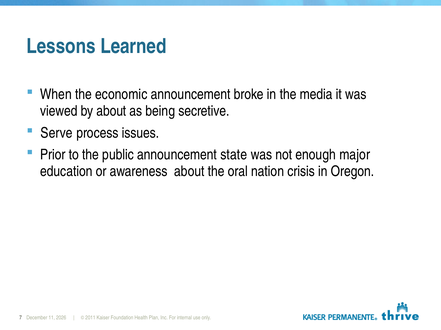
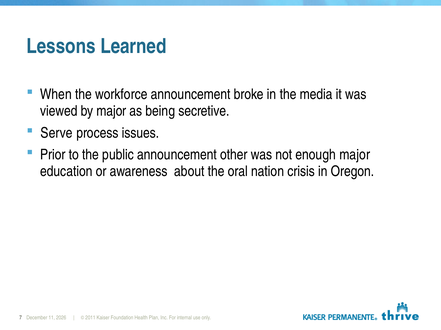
economic: economic -> workforce (121, 95)
by about: about -> major (111, 111)
state: state -> other (234, 155)
